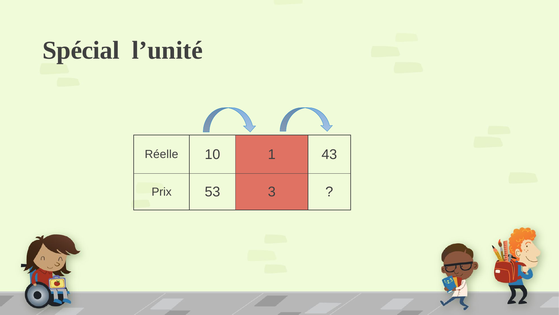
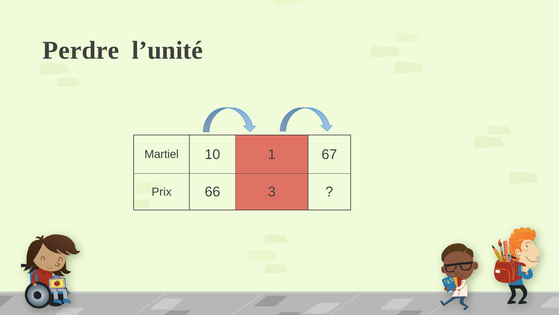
Spécial: Spécial -> Perdre (81, 50)
Réelle: Réelle -> Martiel (162, 154)
43: 43 -> 67 (329, 154)
53: 53 -> 66 (212, 192)
